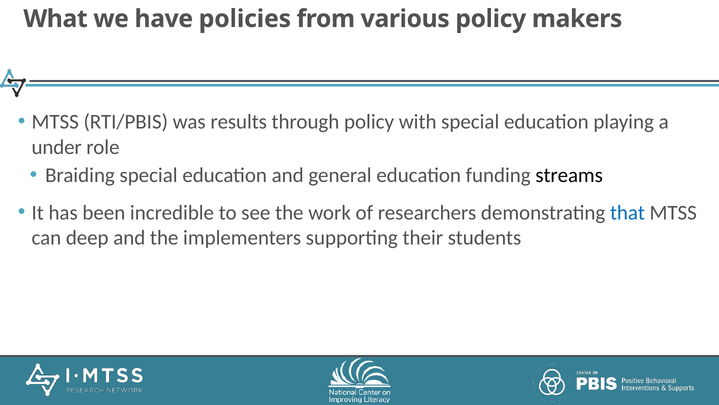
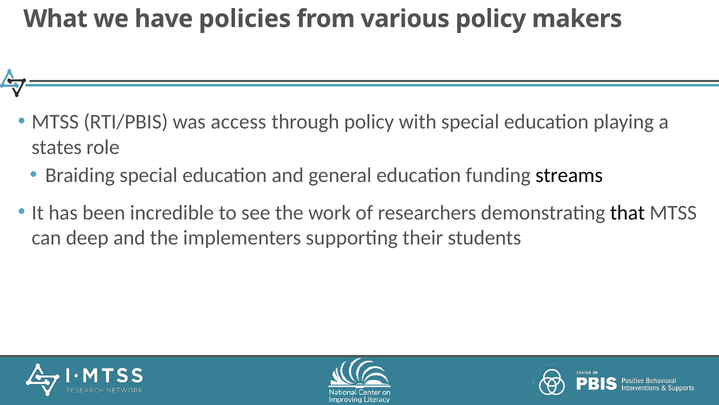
results: results -> access (239, 122)
under: under -> states (57, 147)
that colour: blue -> black (627, 212)
